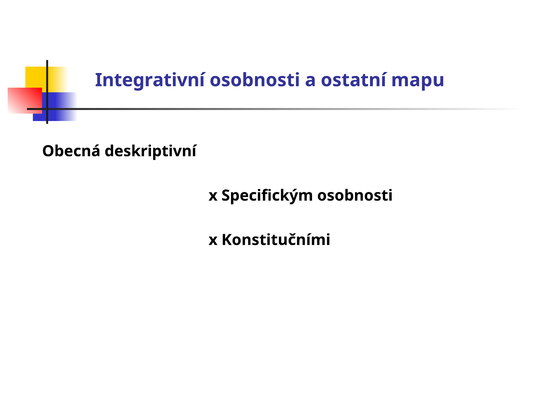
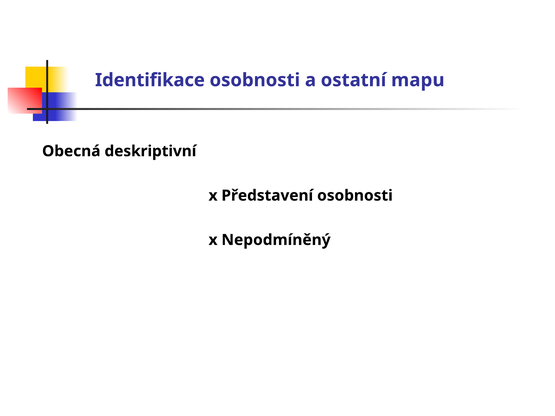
Integrativní: Integrativní -> Identifikace (150, 80)
Specifickým: Specifickým -> Představení (267, 196)
Konstitučními: Konstitučními -> Nepodmíněný (276, 240)
